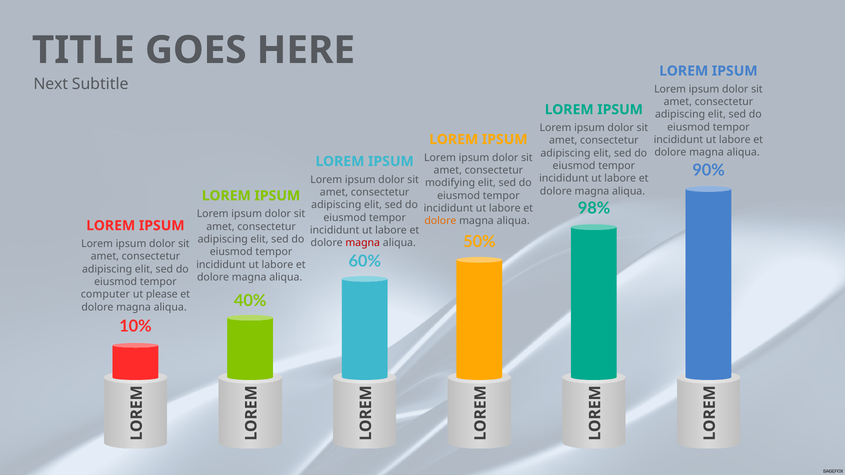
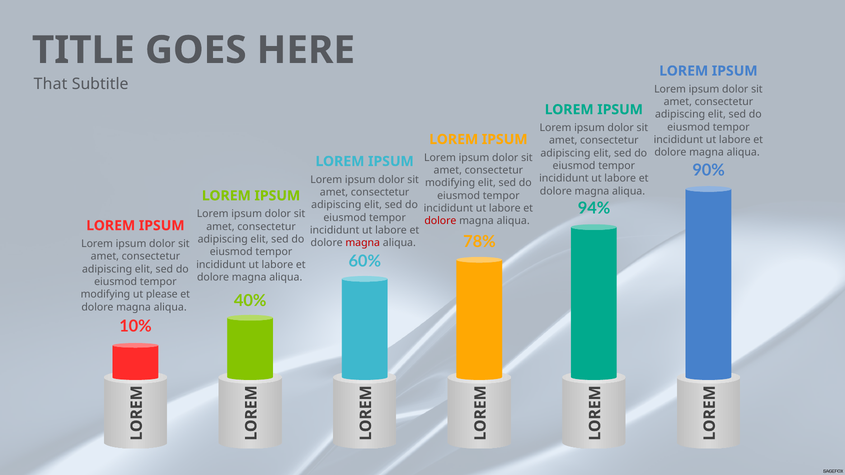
Next: Next -> That (51, 84)
98%: 98% -> 94% (594, 208)
dolore colour: orange -> red (440, 221)
50%: 50% -> 78% (479, 242)
computer: computer -> modifying (105, 295)
